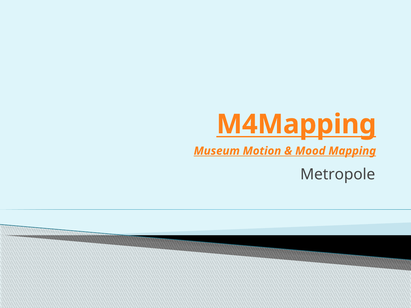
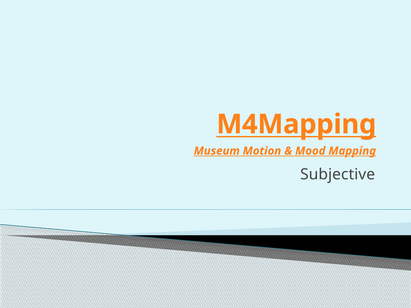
Metropole: Metropole -> Subjective (338, 175)
